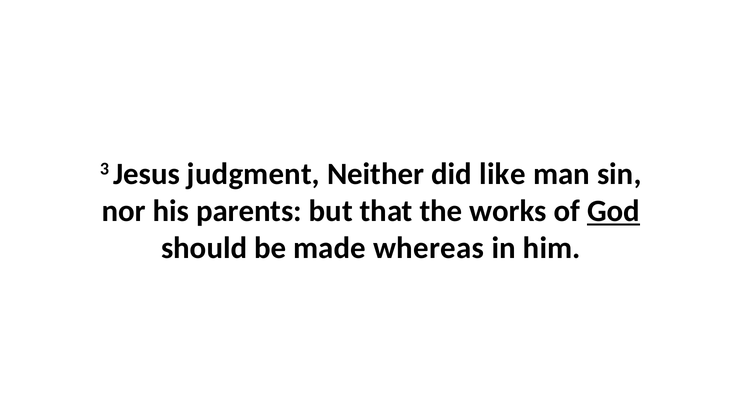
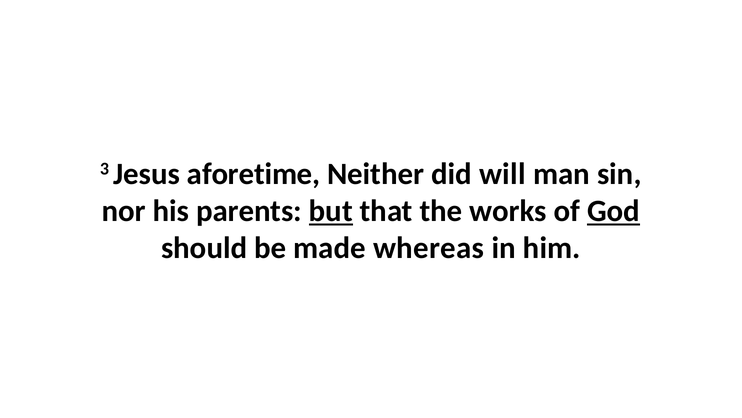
judgment: judgment -> aforetime (254, 174)
like: like -> will (502, 174)
but underline: none -> present (331, 211)
